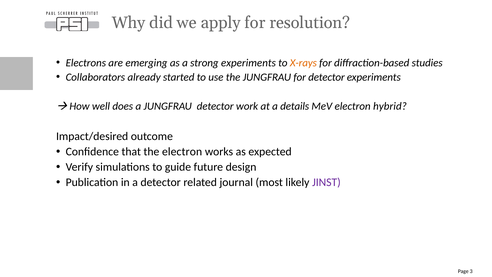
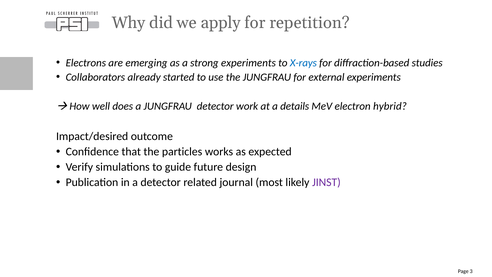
resolution: resolution -> repetition (310, 23)
X-rays colour: orange -> blue (303, 63)
for detector: detector -> external (326, 77)
the electron: electron -> particles (182, 152)
